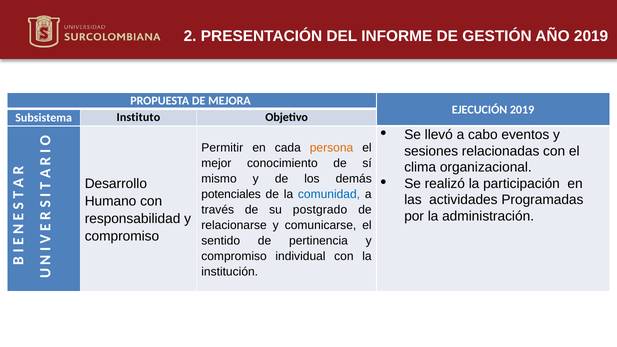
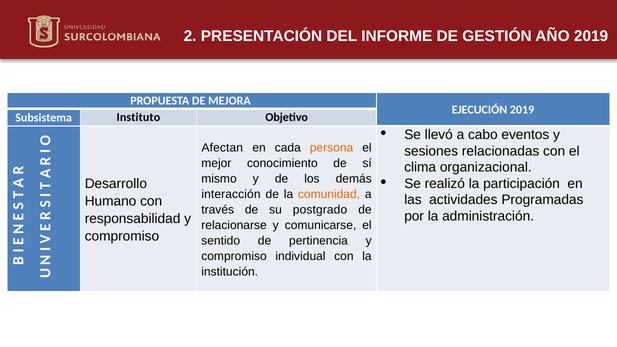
Permitir: Permitir -> Afectan (222, 148)
potenciales: potenciales -> interacción (231, 194)
comunidad colour: blue -> orange (329, 194)
